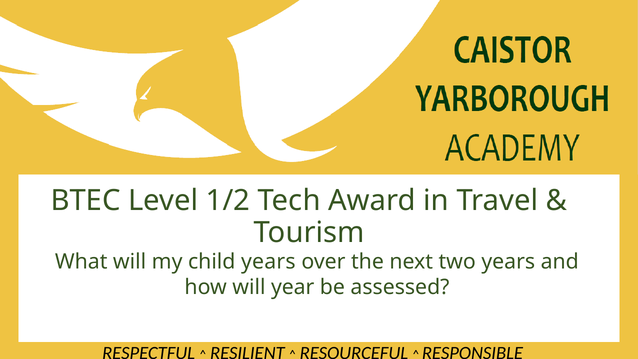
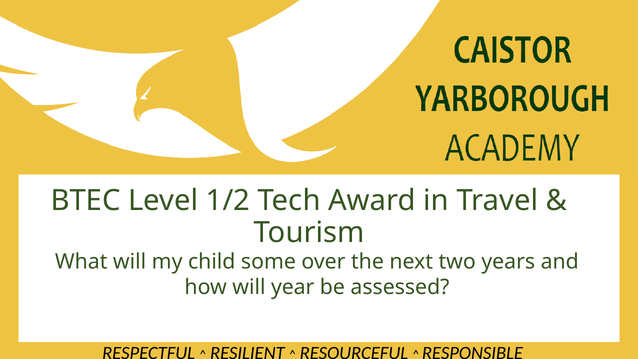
child years: years -> some (268, 261)
